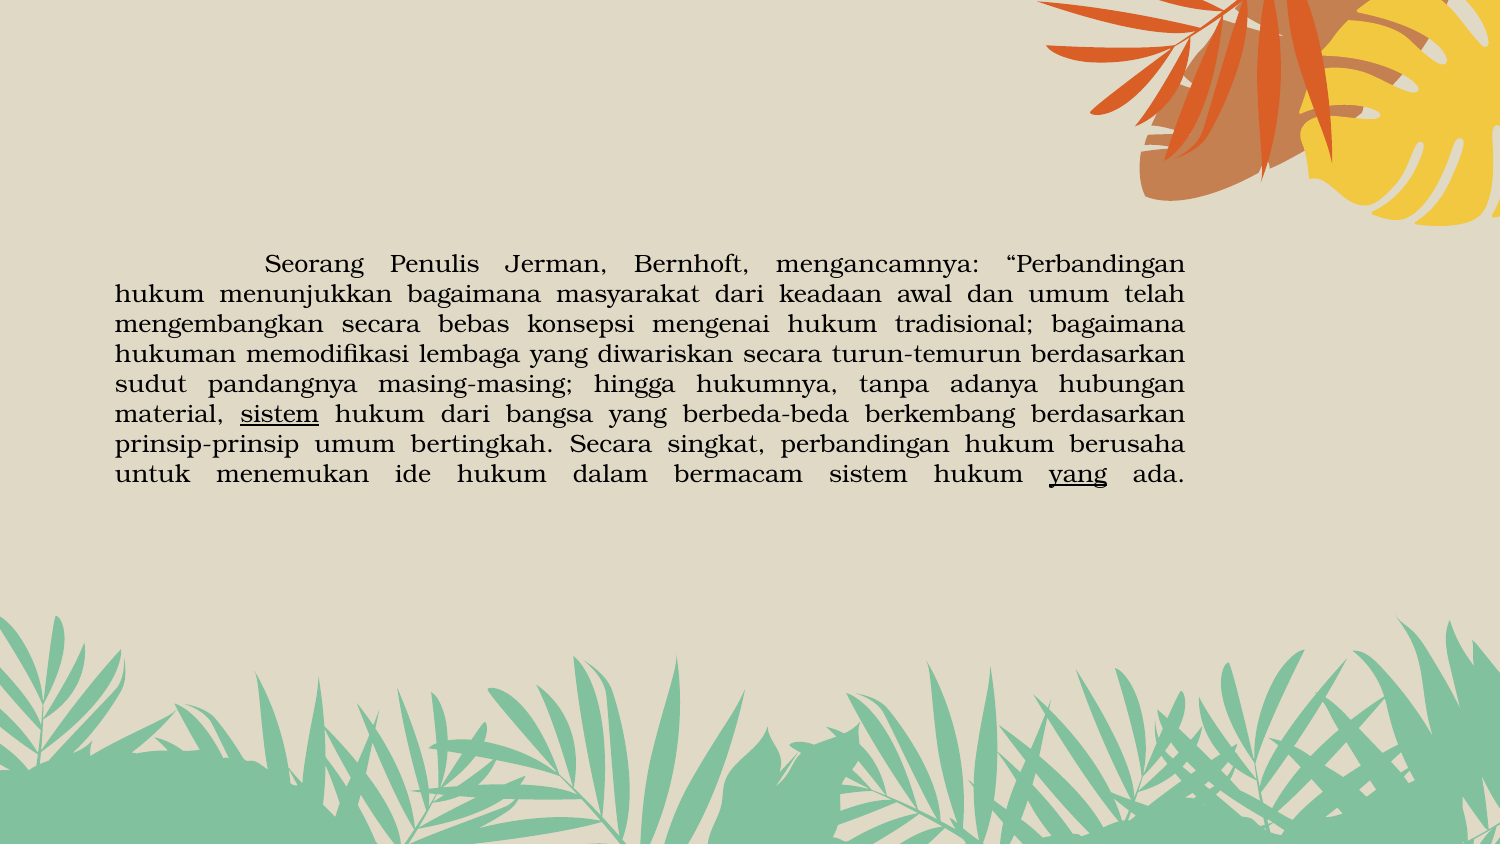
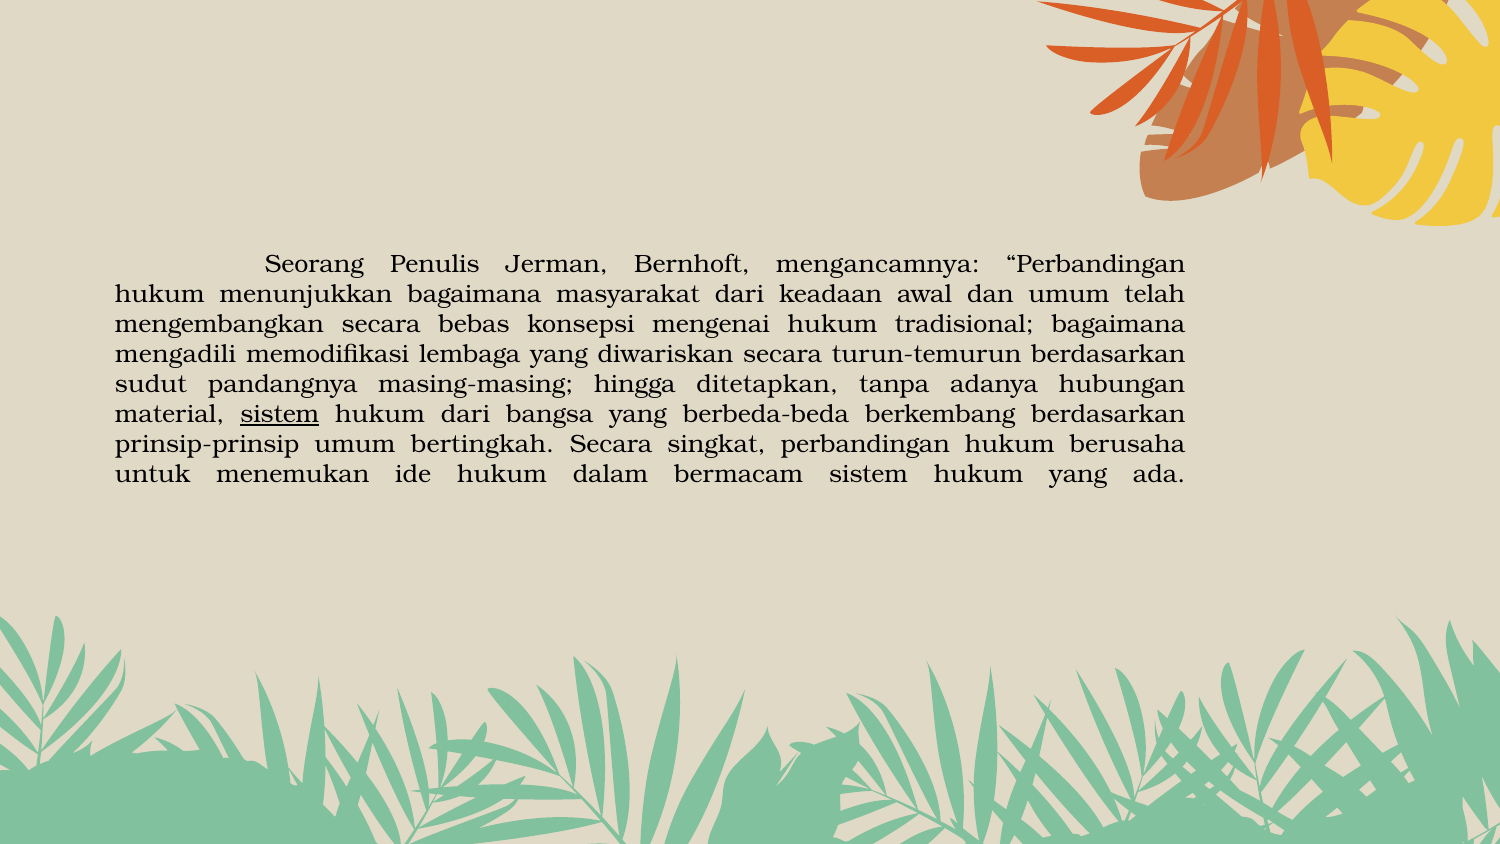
hukuman: hukuman -> mengadili (176, 354)
hukumnya: hukumnya -> ditetapkan (767, 384)
yang underline: present -> none (1078, 474)
